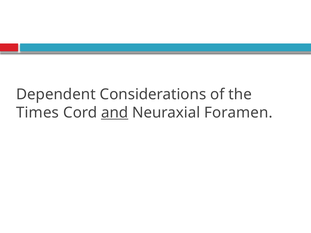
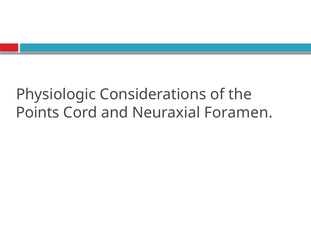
Dependent: Dependent -> Physiologic (56, 95)
Times: Times -> Points (38, 113)
and underline: present -> none (115, 113)
